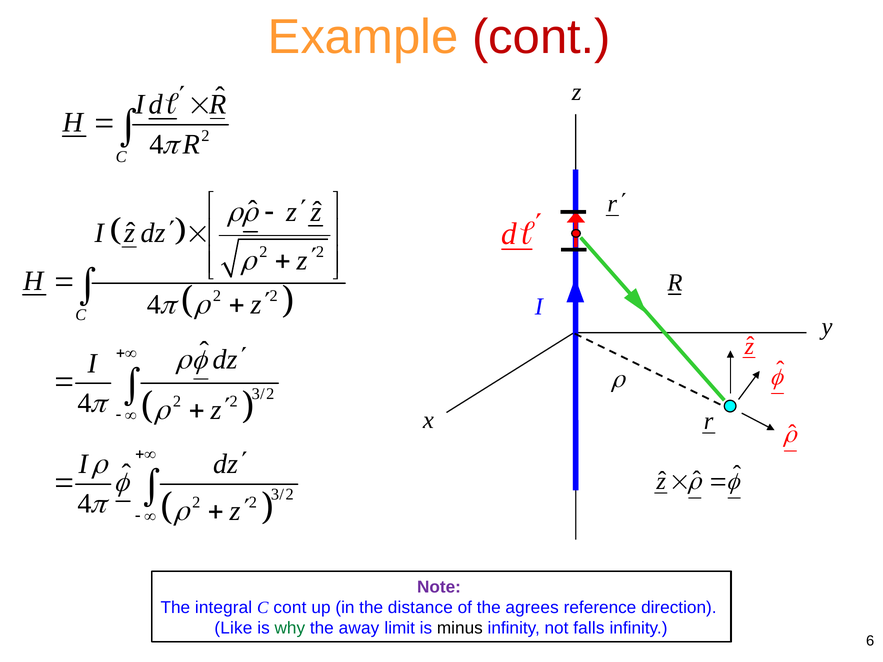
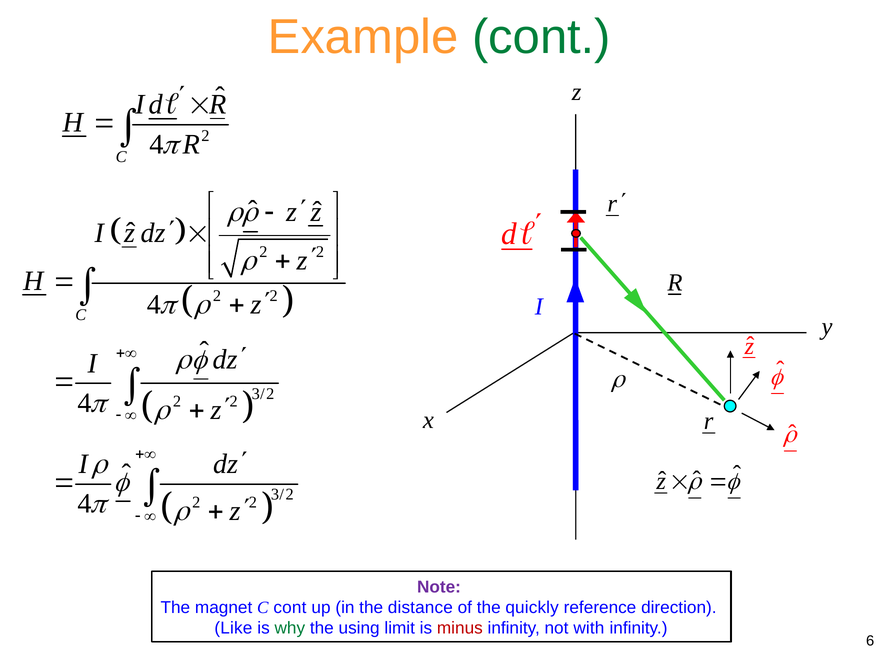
cont colour: red -> green (541, 37)
integral: integral -> magnet (224, 608)
agrees: agrees -> quickly (532, 608)
away: away -> using (359, 629)
minus colour: black -> red (460, 629)
falls: falls -> with (589, 629)
